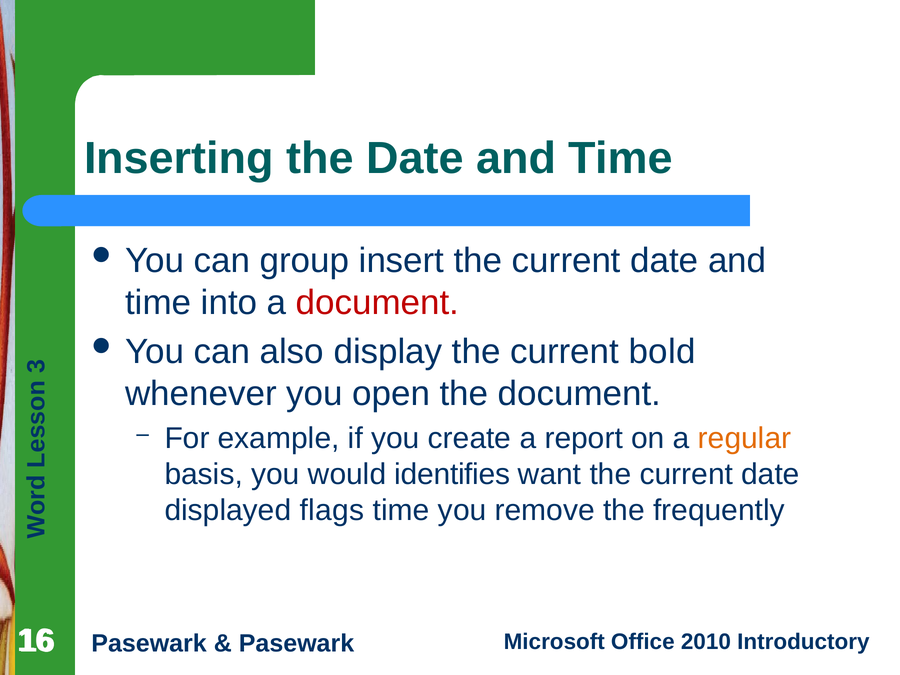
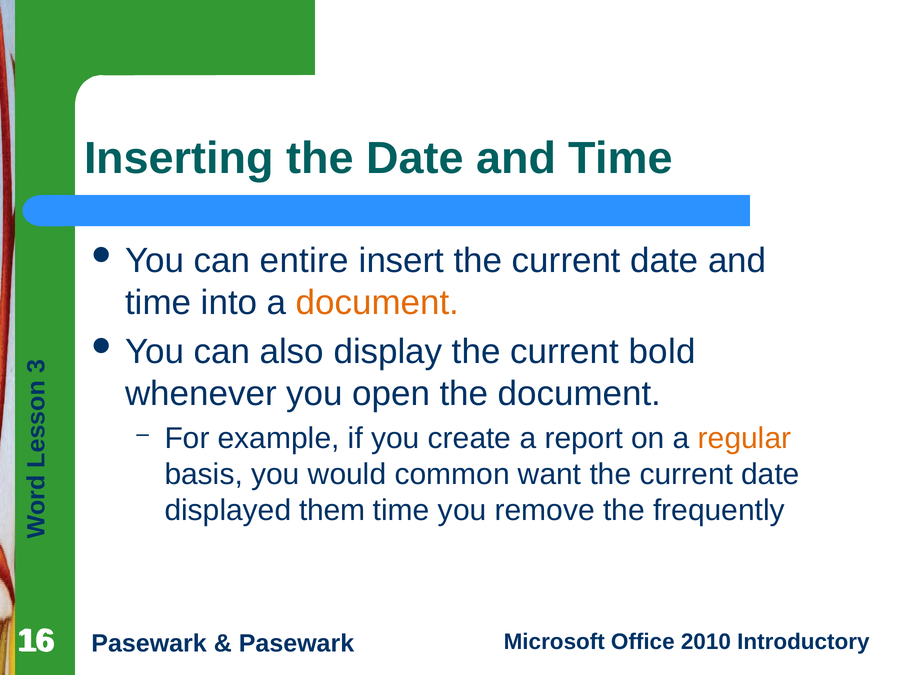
group: group -> entire (304, 260)
document colour: red -> orange (377, 302)
identifies: identifies -> common (452, 474)
flags: flags -> them (332, 510)
